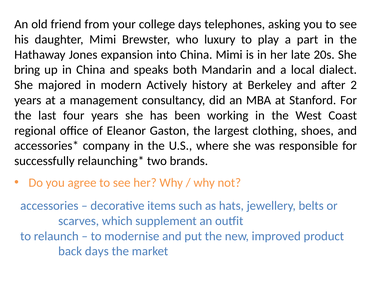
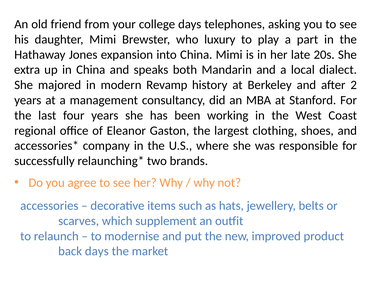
bring: bring -> extra (27, 70)
Actively: Actively -> Revamp (167, 85)
